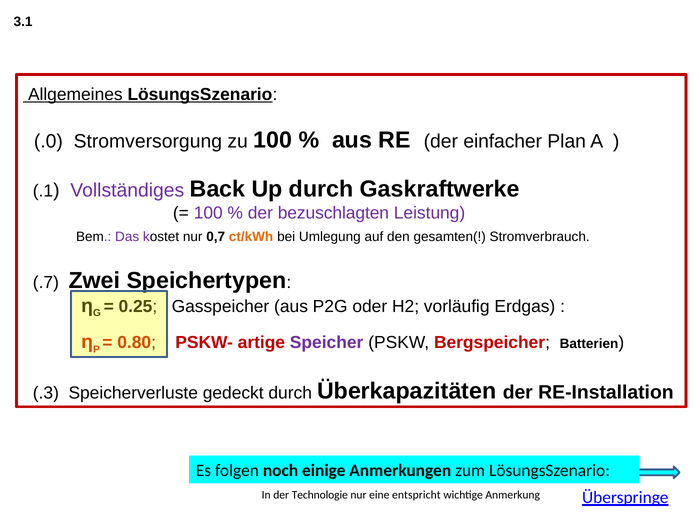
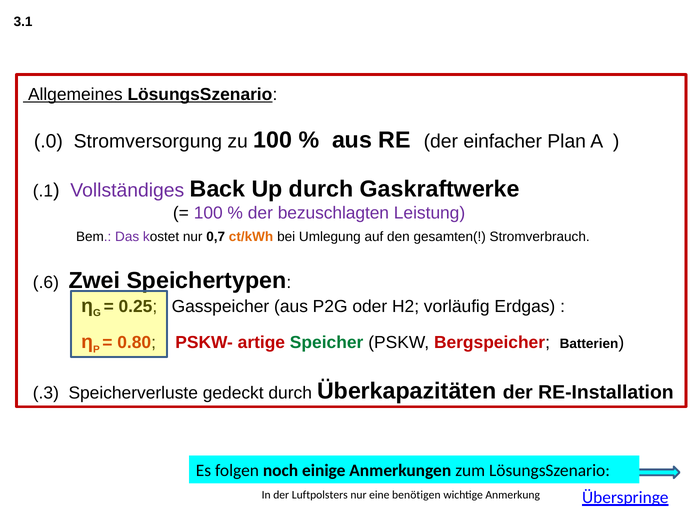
.7: .7 -> .6 (46, 282)
Speicher colour: purple -> green (327, 343)
Technologie: Technologie -> Luftpolsters (320, 495)
entspricht: entspricht -> benötigen (416, 495)
